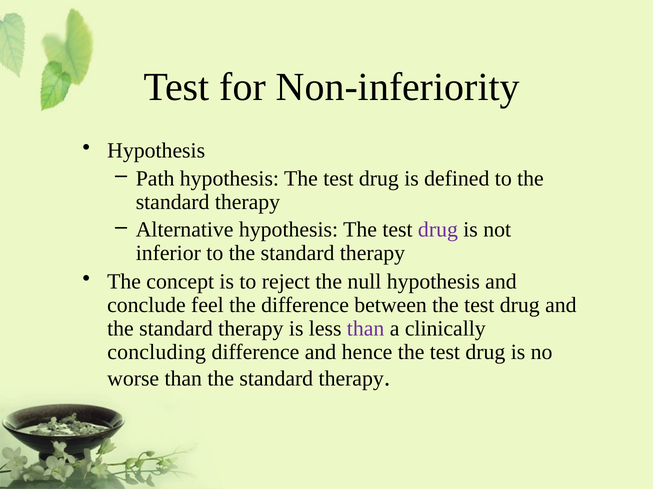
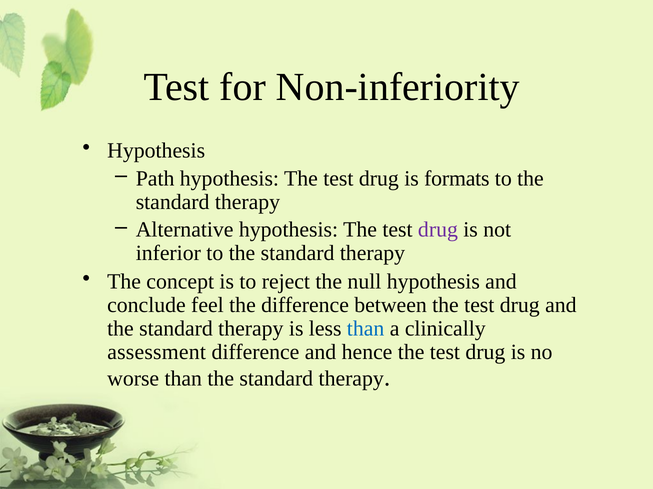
defined: defined -> formats (457, 179)
than colour: purple -> blue (366, 329)
concluding: concluding -> assessment (157, 353)
